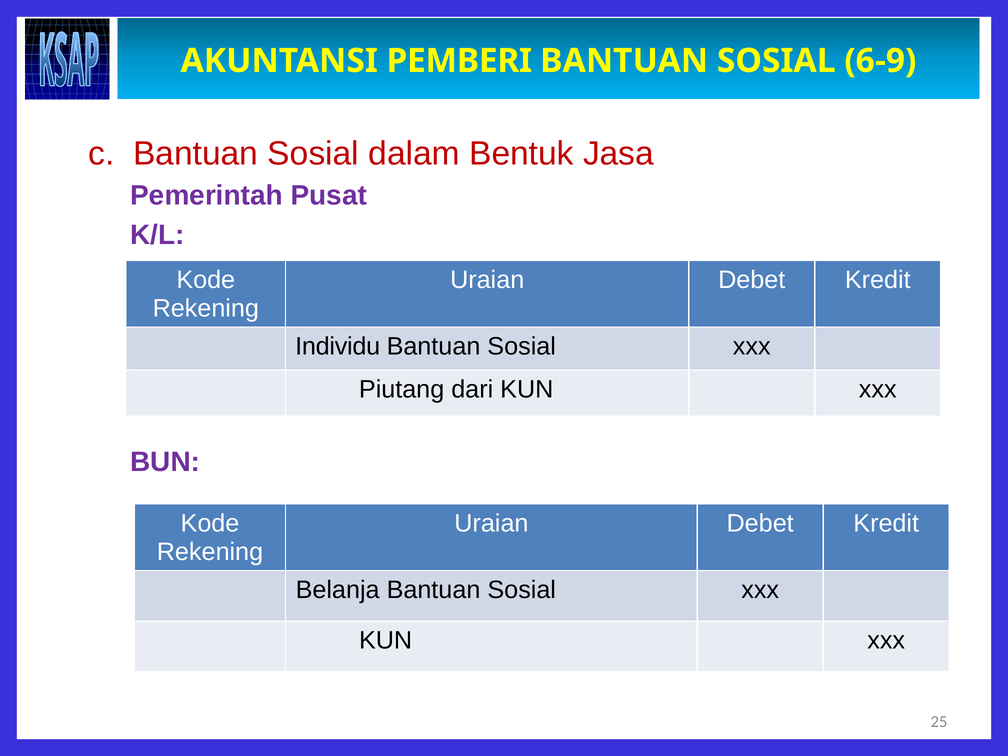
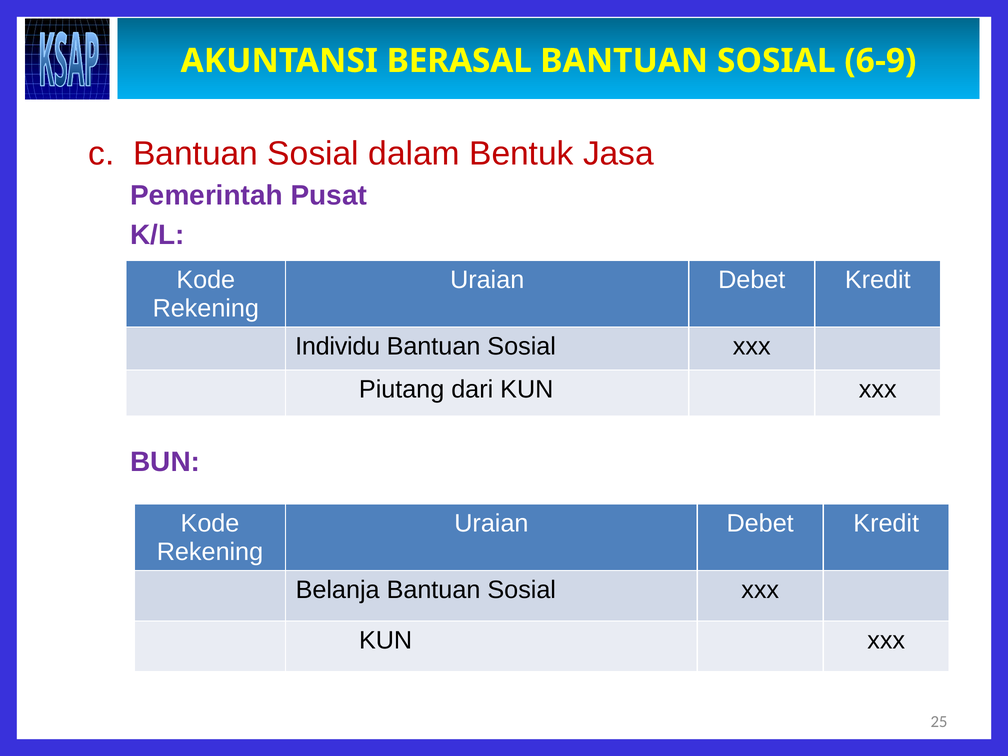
PEMBERI: PEMBERI -> BERASAL (459, 61)
